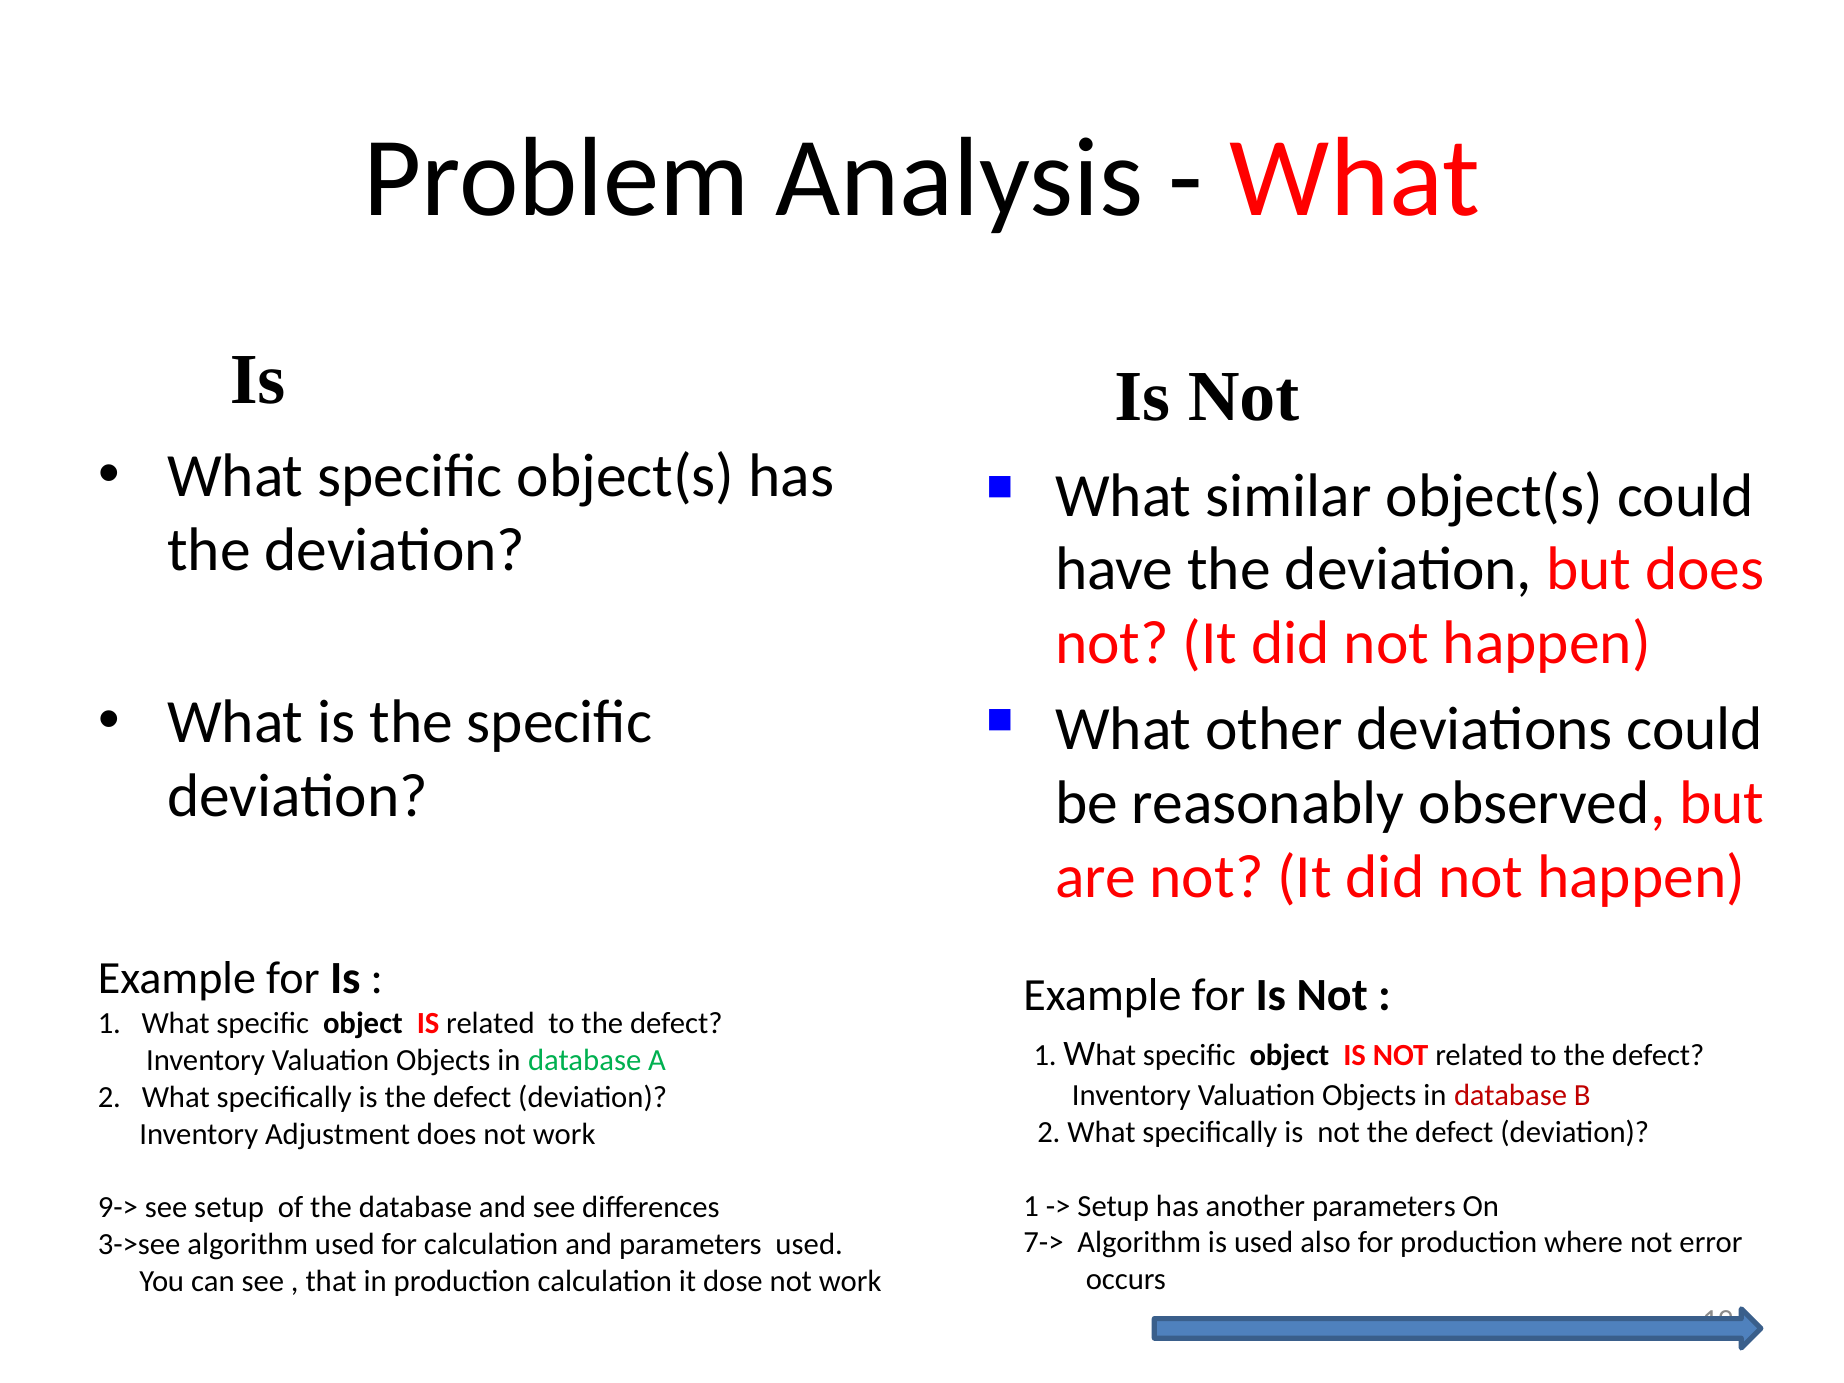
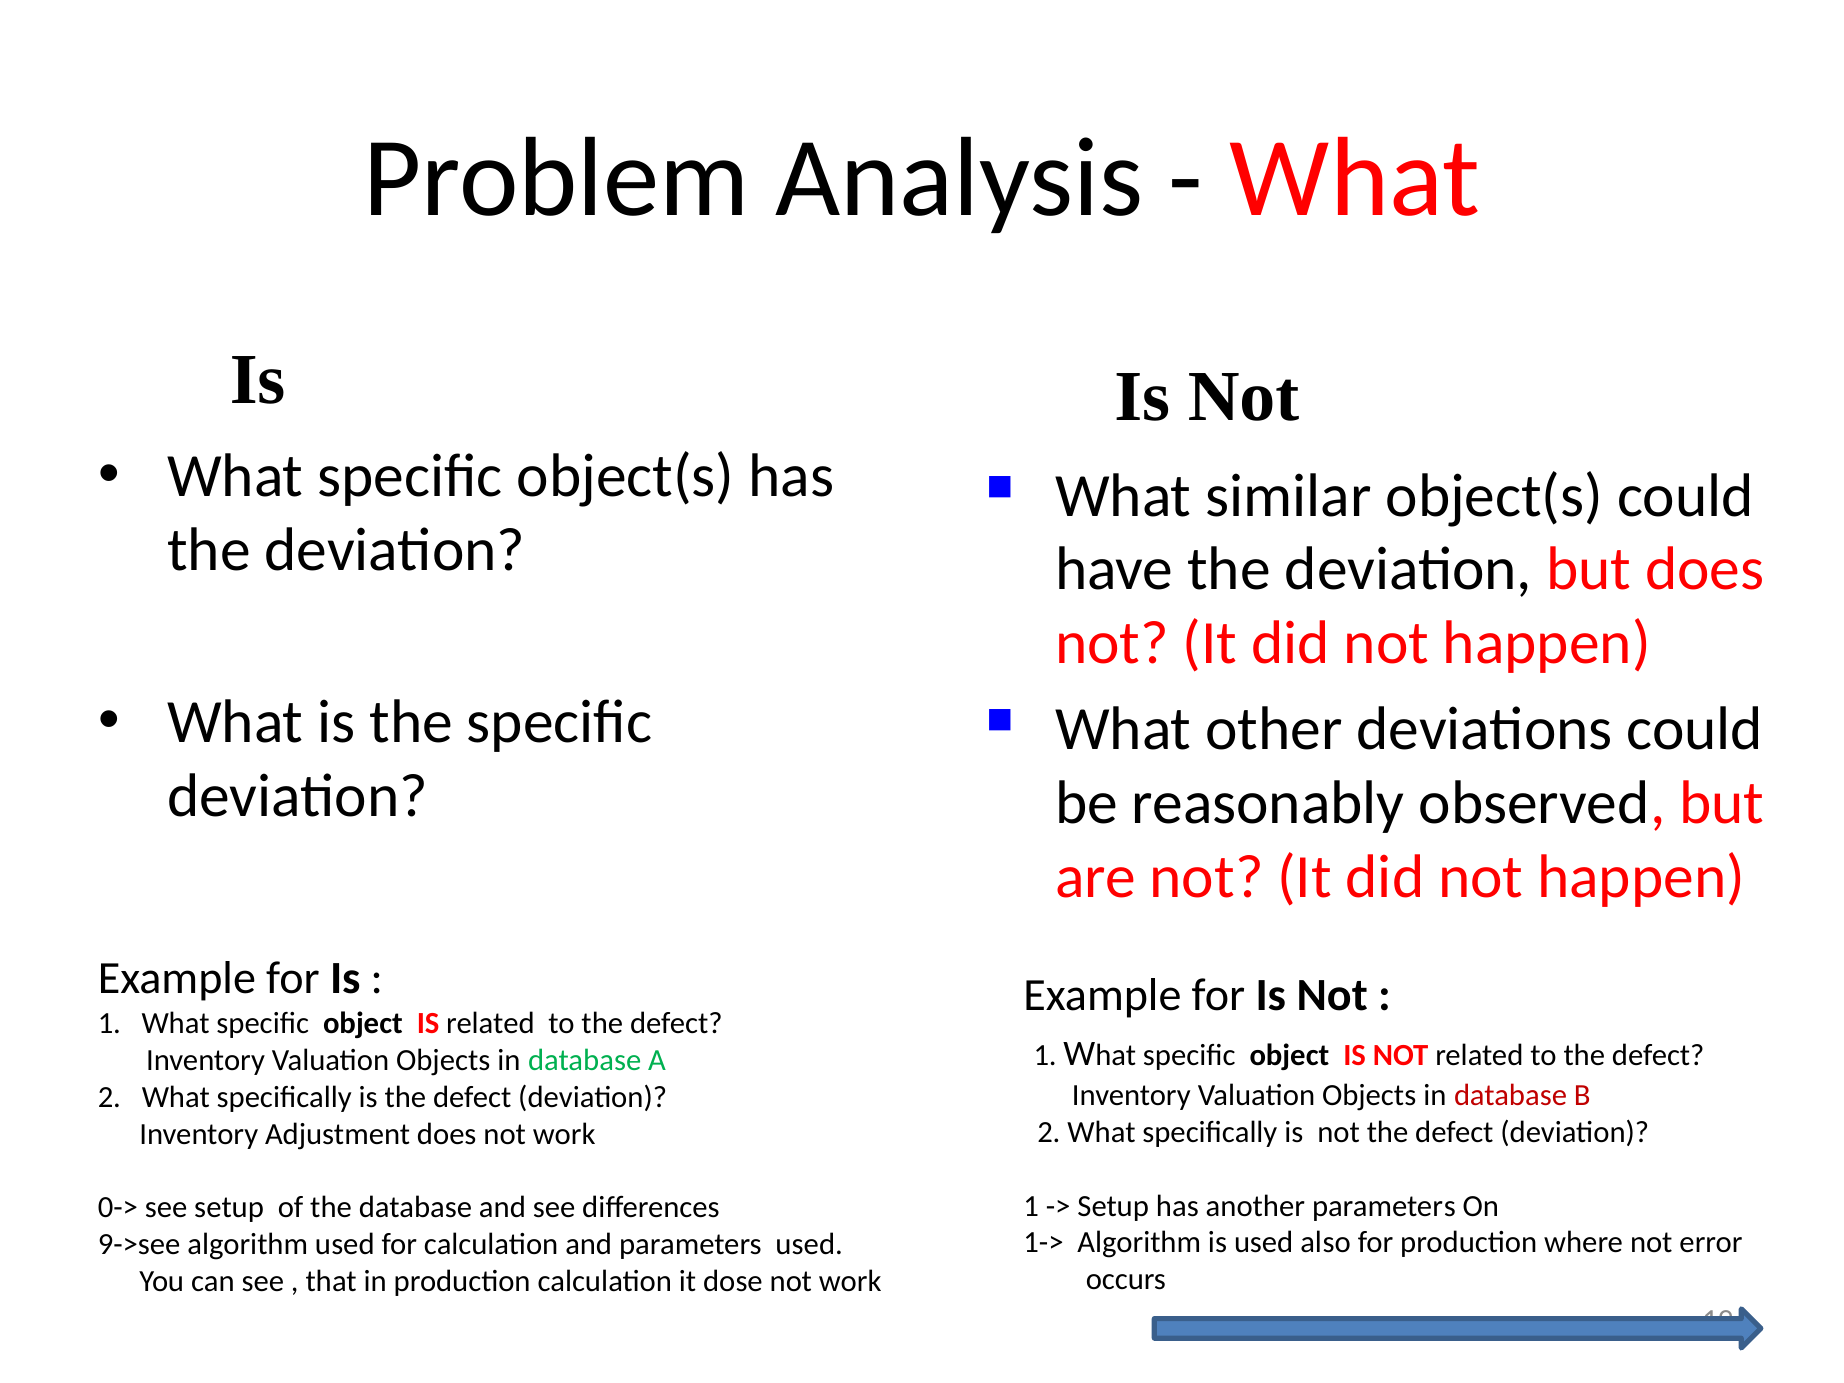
9->: 9-> -> 0-> (118, 1208)
7->: 7-> -> 1-> (1044, 1243)
3->see: 3->see -> 9->see (139, 1245)
